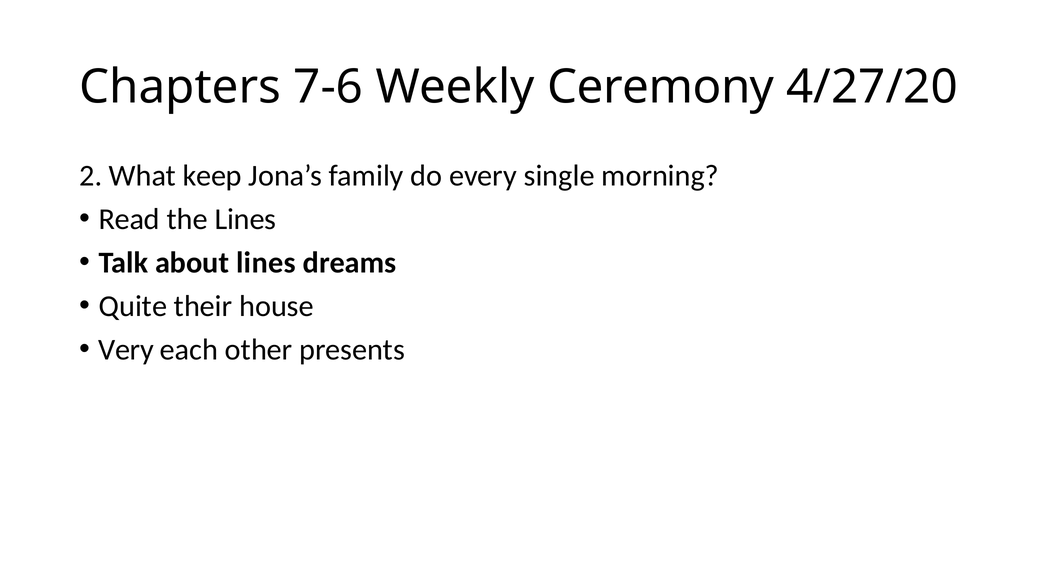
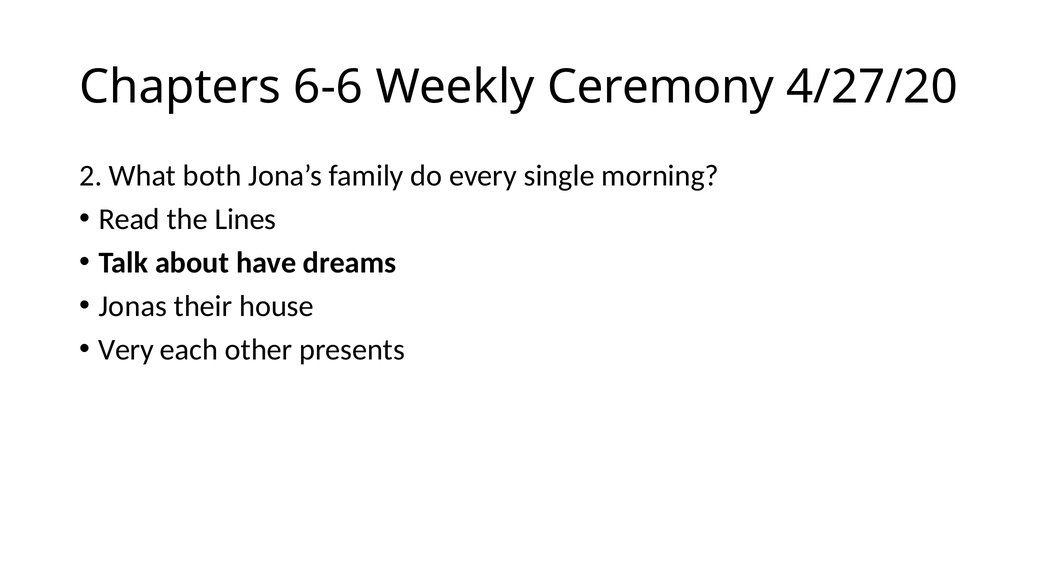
7-6: 7-6 -> 6-6 (328, 87)
keep: keep -> both (212, 176)
about lines: lines -> have (266, 263)
Quite: Quite -> Jonas (133, 306)
